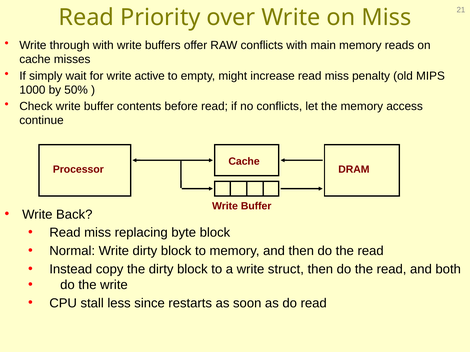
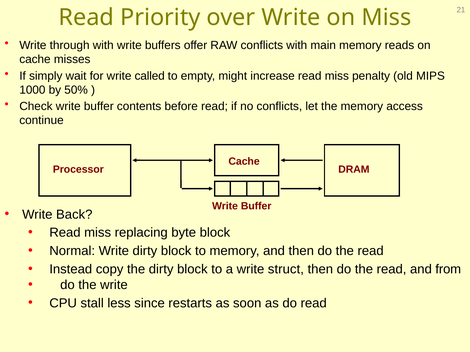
active: active -> called (150, 76)
both: both -> from (448, 270)
